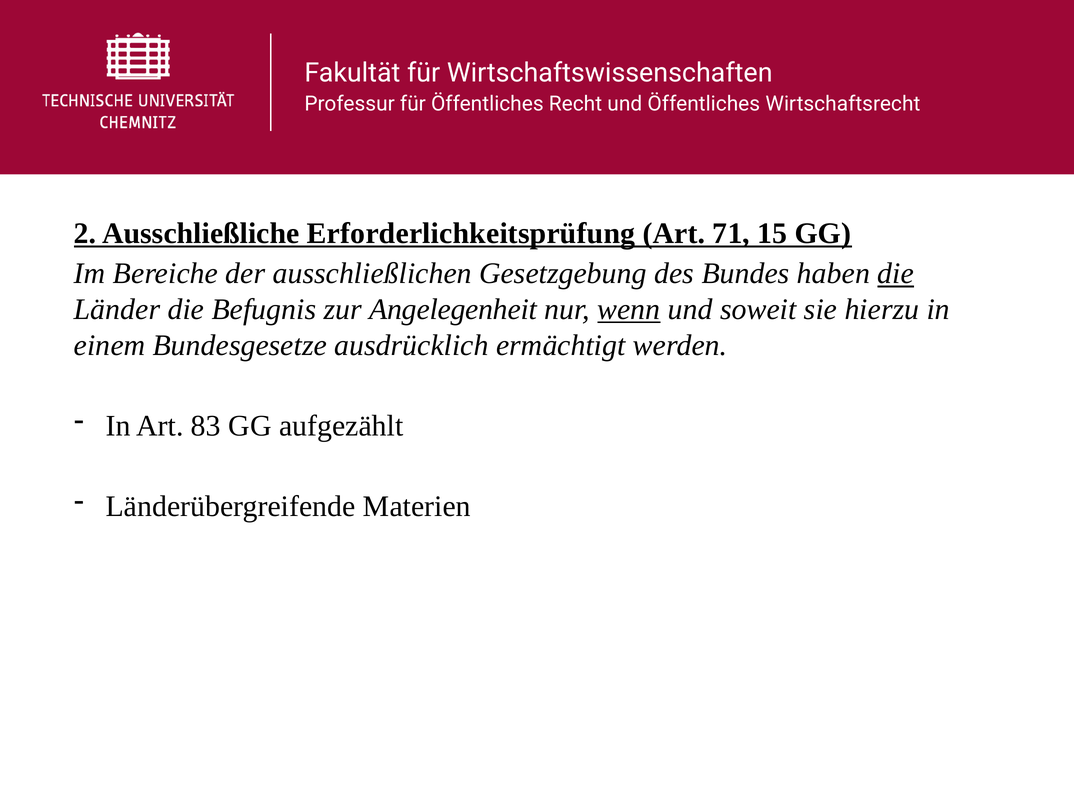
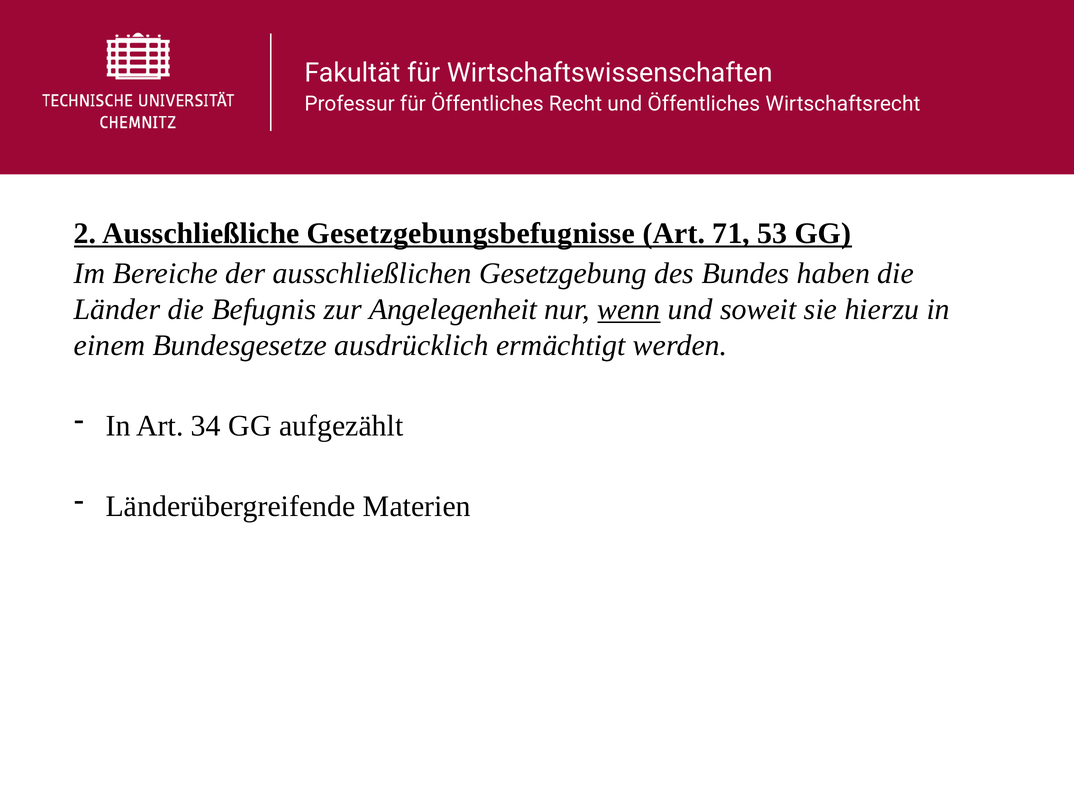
Erforderlichkeitsprüfung: Erforderlichkeitsprüfung -> Gesetzgebungsbefugnisse (471, 233)
15: 15 -> 53 (772, 233)
die underline: present -> none (896, 274)
83: 83 -> 34 (206, 426)
